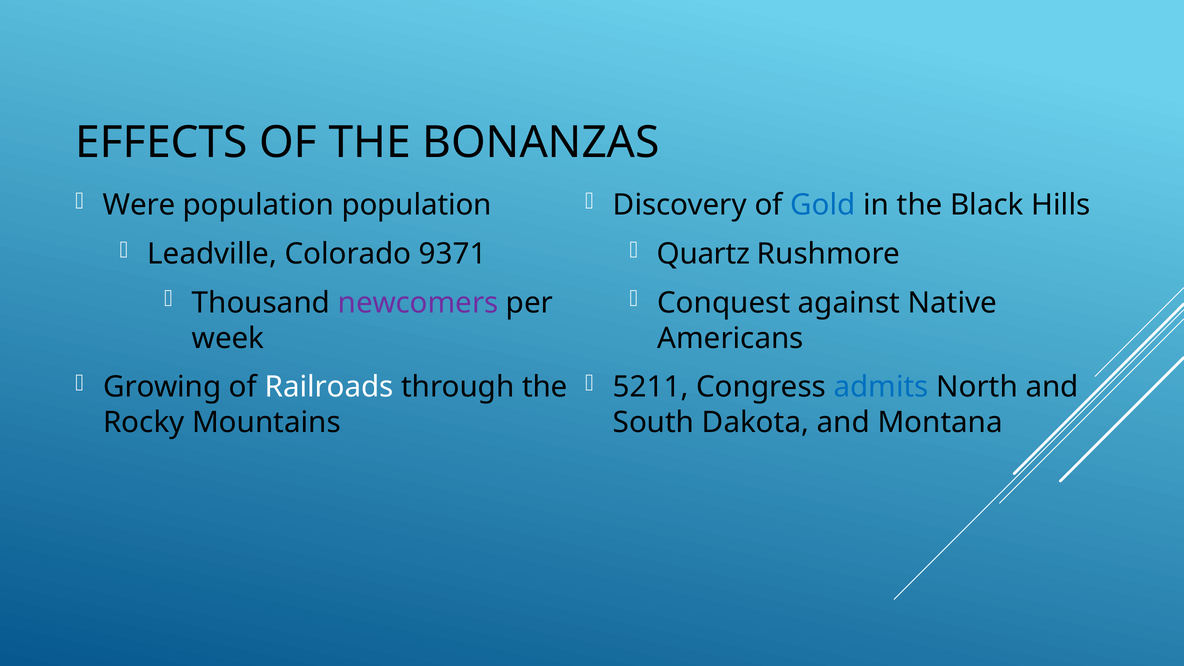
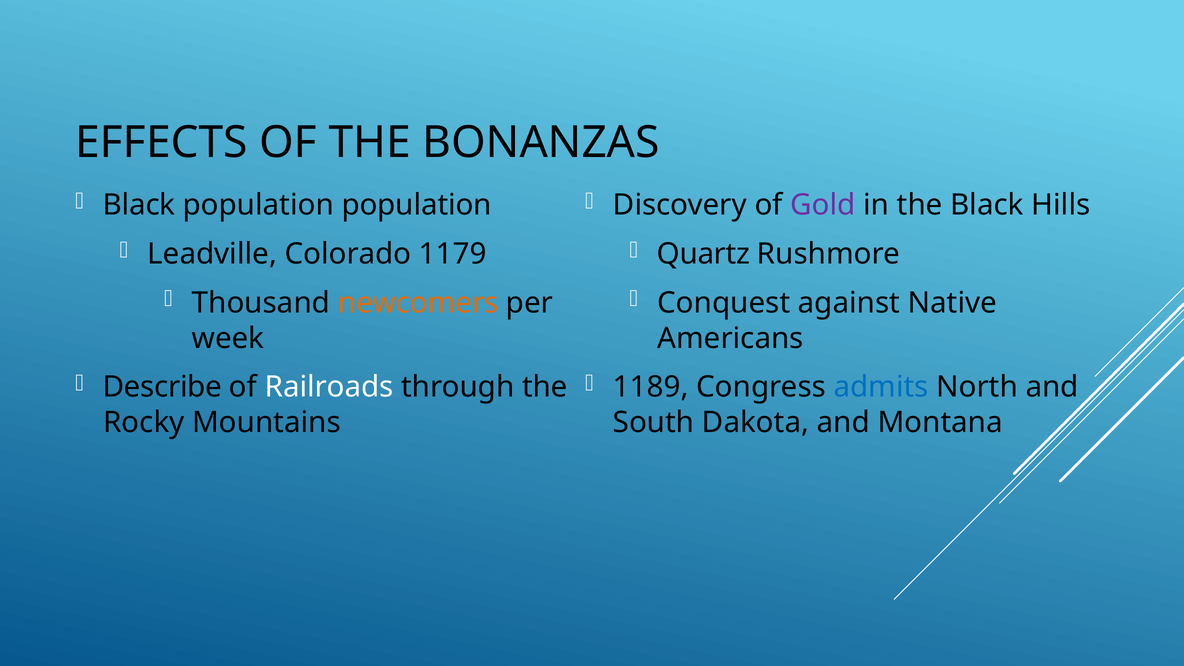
Were: Were -> Black (139, 205)
Gold colour: blue -> purple (823, 205)
9371: 9371 -> 1179 (453, 254)
newcomers colour: purple -> orange (418, 303)
Growing: Growing -> Describe (162, 387)
5211: 5211 -> 1189 (651, 387)
